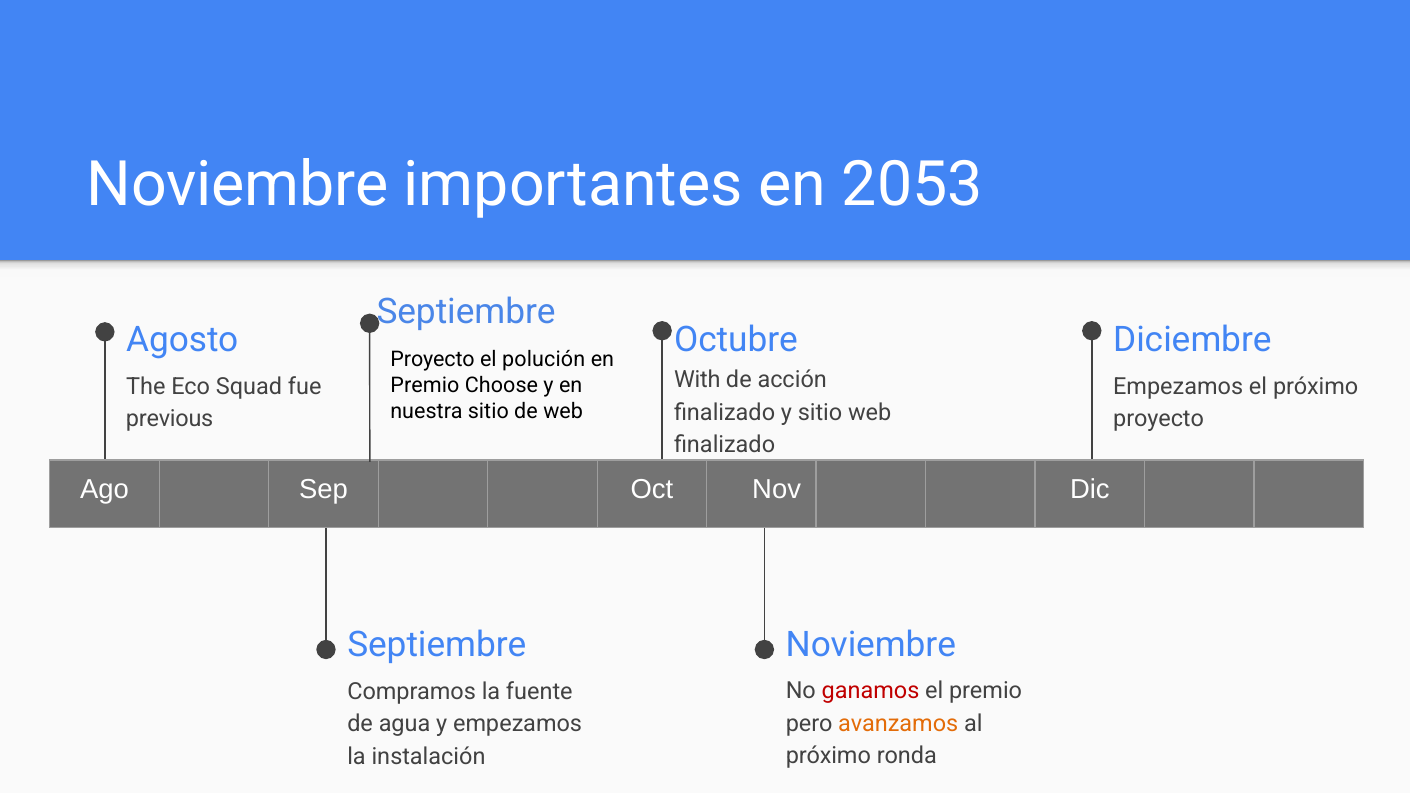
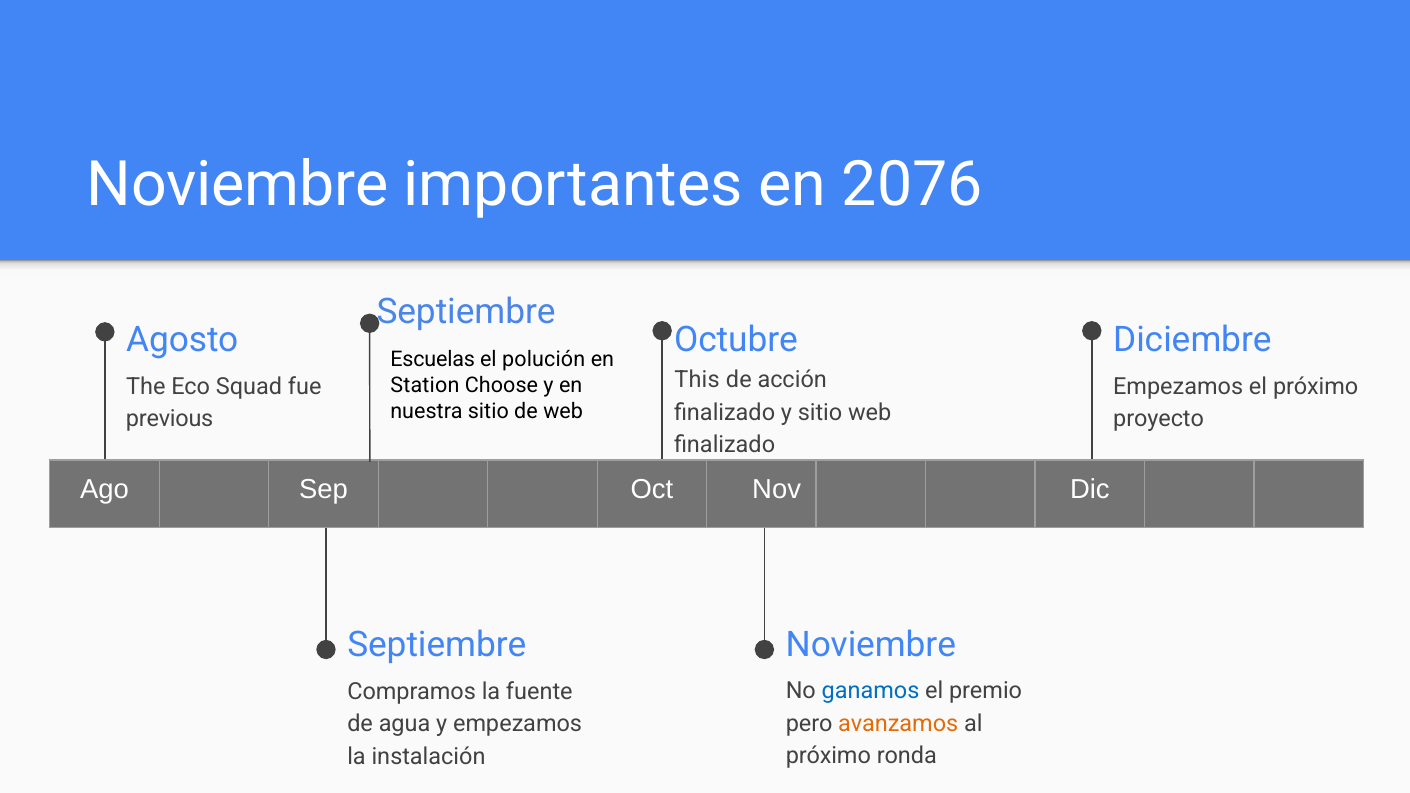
2053: 2053 -> 2076 (912, 185)
Proyecto: Proyecto -> Escuelas (433, 359)
With: With -> This (697, 380)
Premio: Premio -> Station (425, 385)
ganamos colour: red -> blue (871, 691)
